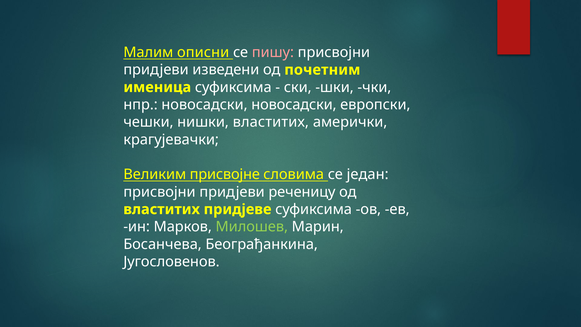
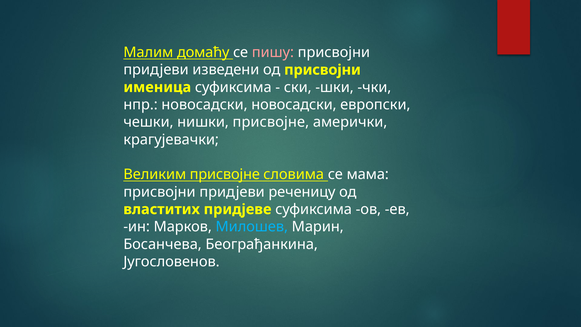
описни: описни -> домаћу (203, 52)
од почетним: почетним -> присвојни (322, 70)
нишки властитих: властитих -> присвојне (271, 122)
један: један -> мама (368, 174)
Милошев colour: light green -> light blue (252, 227)
